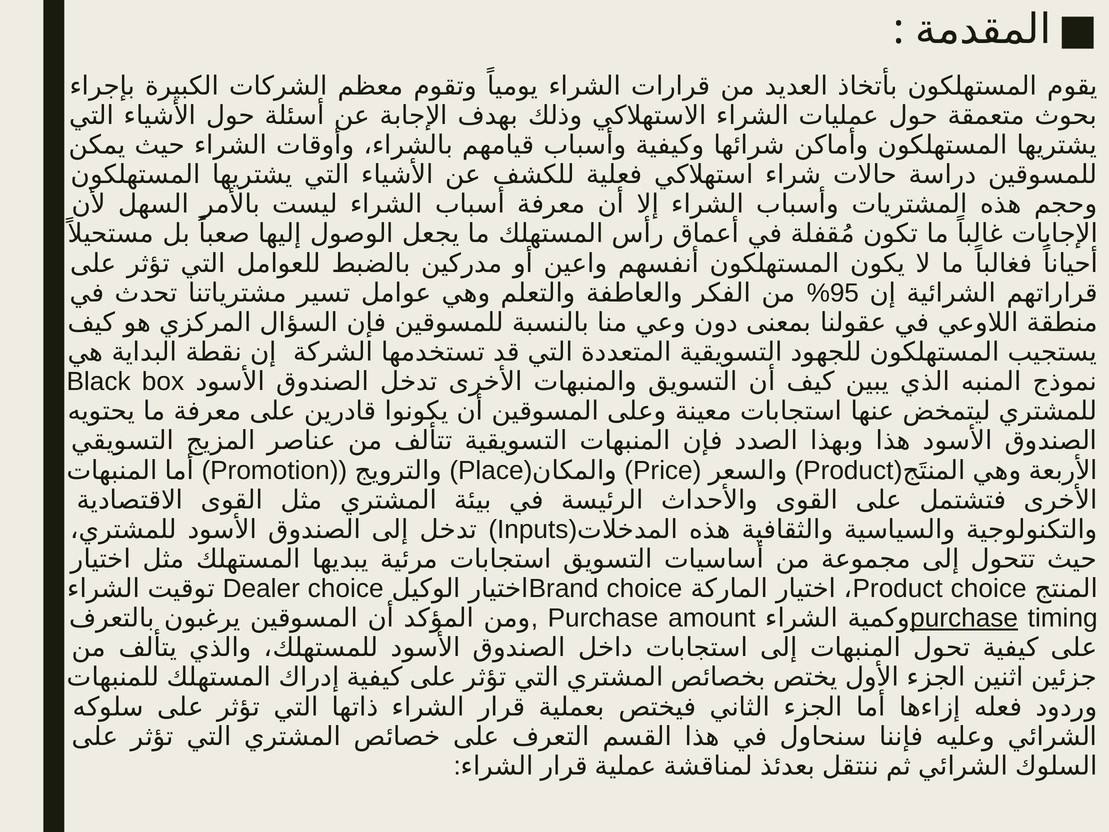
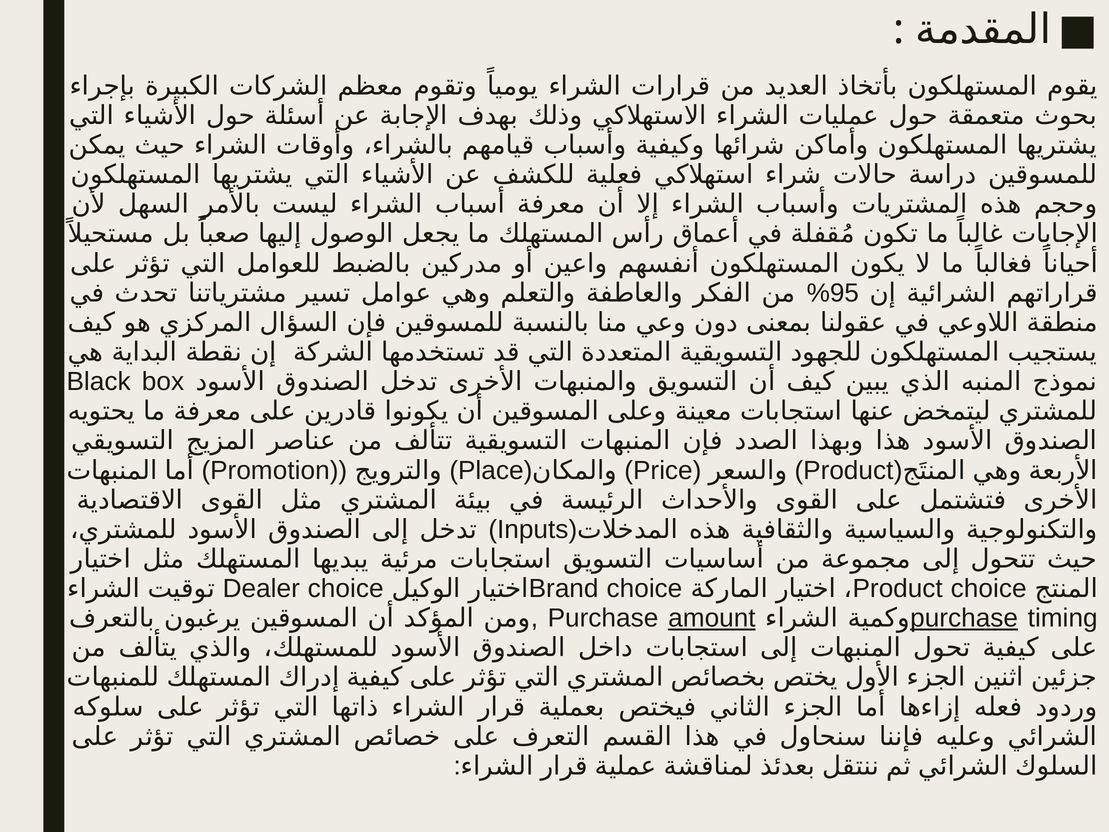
amount underline: none -> present (712, 618)
